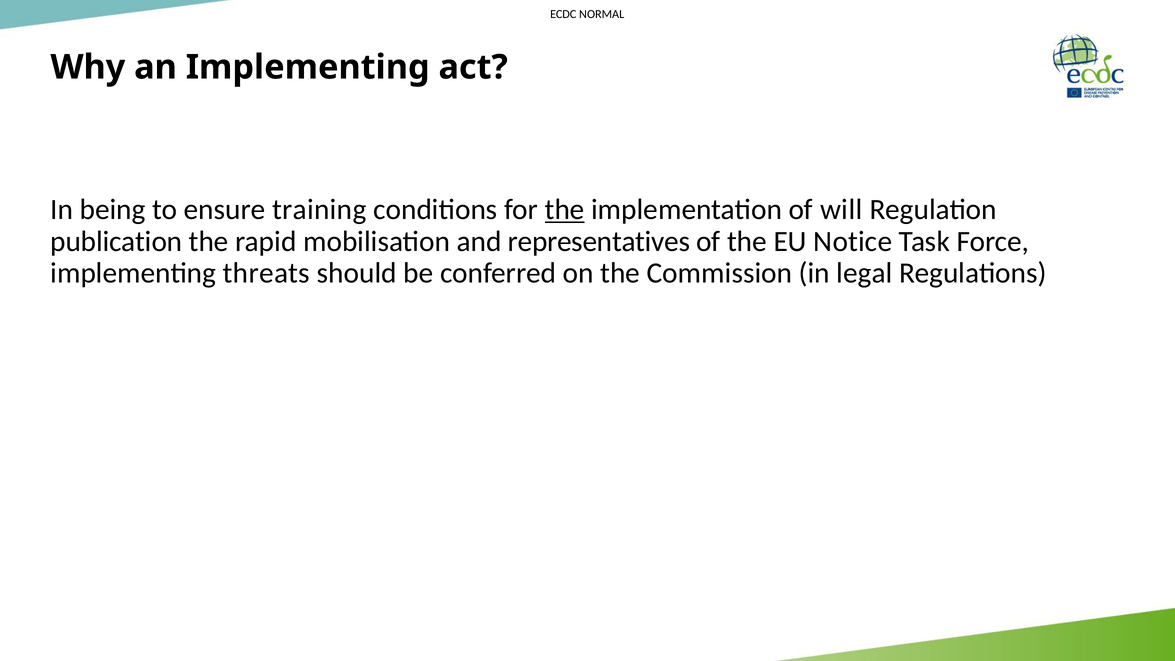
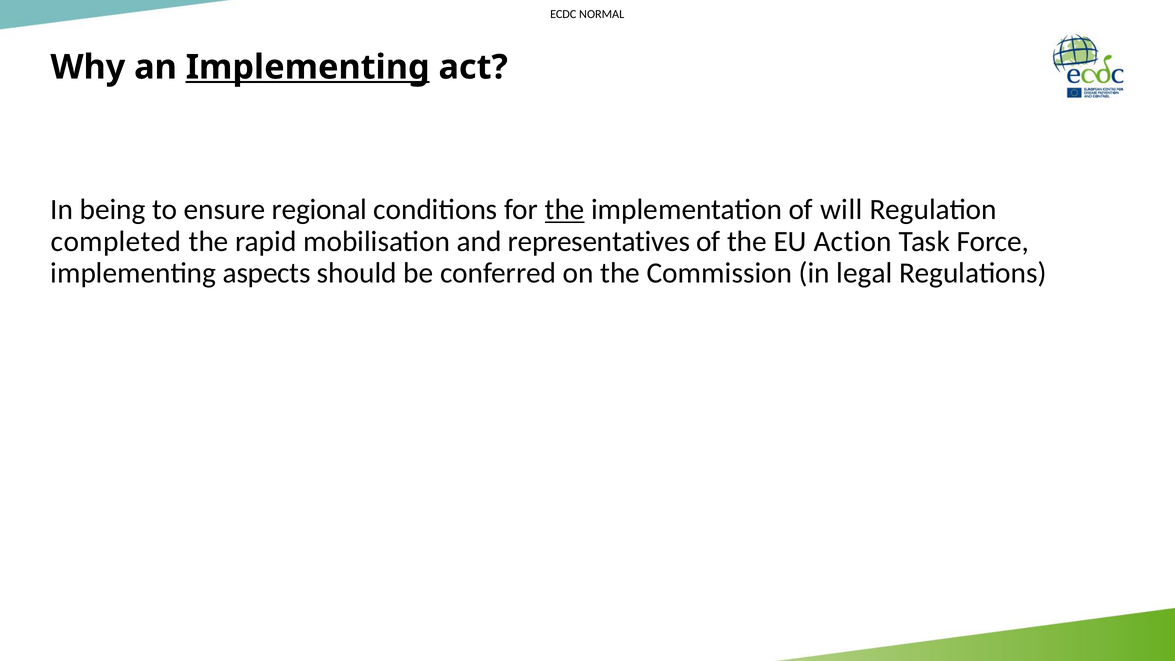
Implementing underline: none -> present (308, 67)
training: training -> regional (319, 210)
publication: publication -> completed (116, 241)
Notice: Notice -> Action (853, 241)
threats: threats -> aspects (267, 273)
